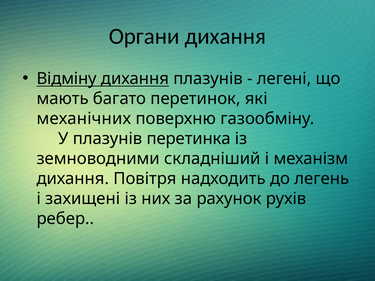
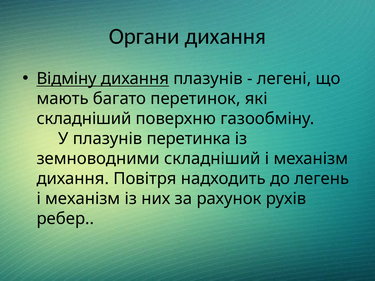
механічних: механічних -> складніший (84, 119)
захищені: захищені -> механізм (83, 199)
